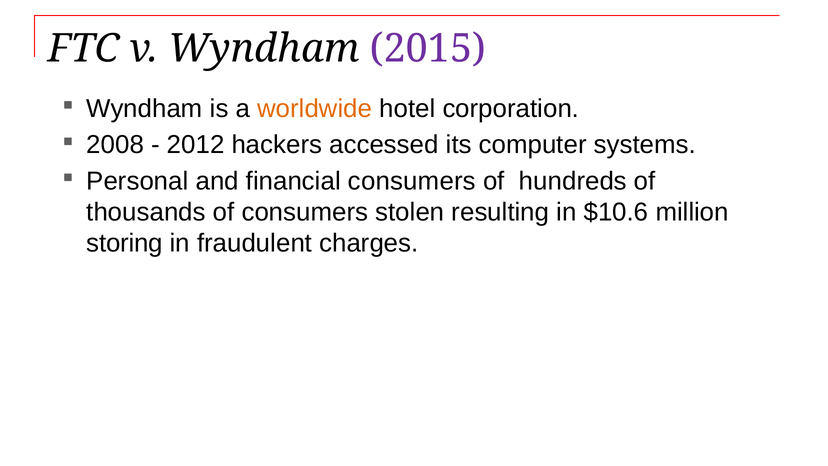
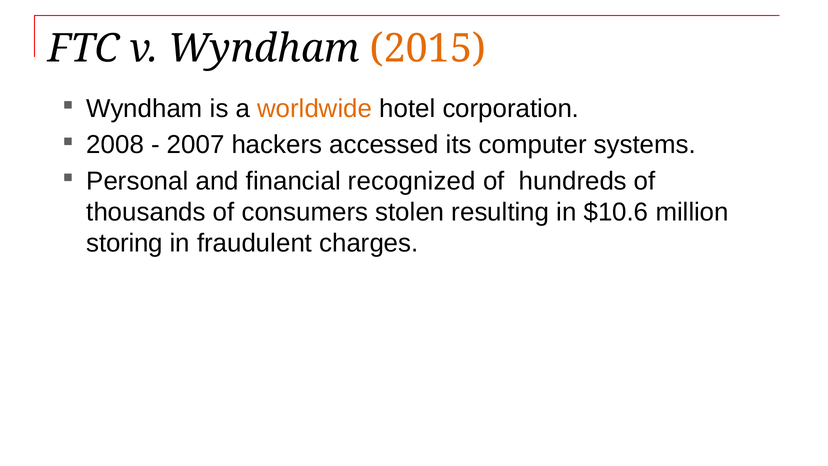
2015 colour: purple -> orange (428, 49)
2012: 2012 -> 2007 (196, 145)
financial consumers: consumers -> recognized (412, 181)
